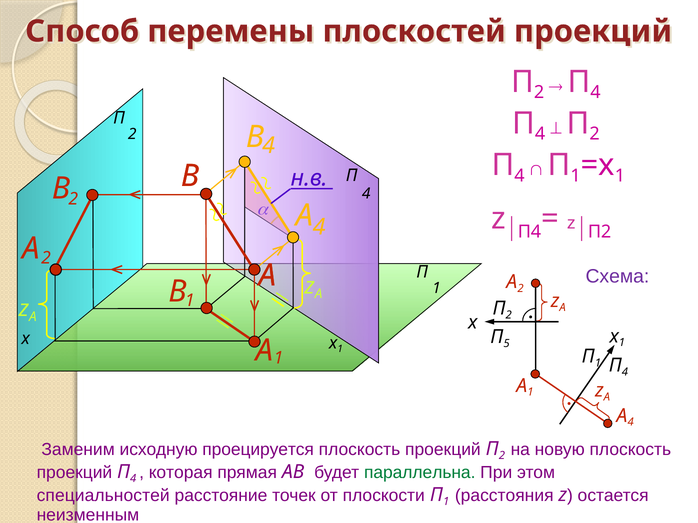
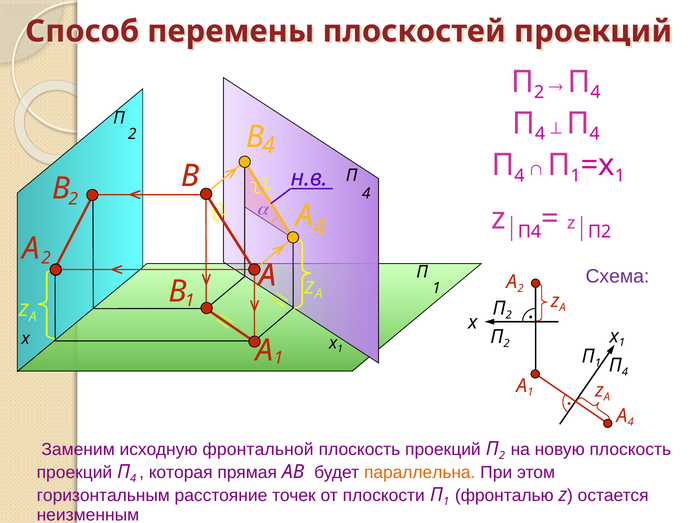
2: 2 -> 4 (595, 134)
5: 5 -> 2 (506, 344)
проецируется: проецируется -> фронтальной (258, 450)
параллельна colour: green -> orange (420, 473)
специальностей: специальностей -> горизонтальным (103, 496)
расстояния: расстояния -> фронталью (504, 496)
